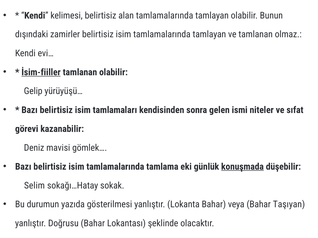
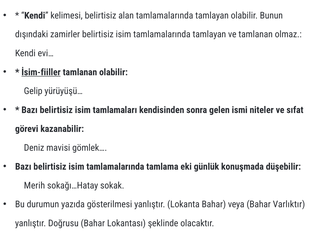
konuşmada underline: present -> none (242, 167)
Selim: Selim -> Merih (34, 186)
Taşıyan: Taşıyan -> Varlıktır (289, 205)
